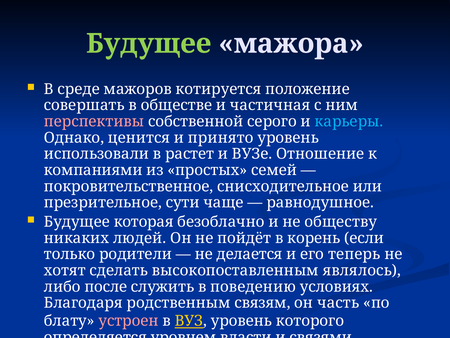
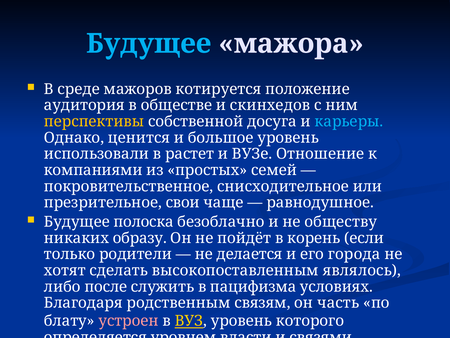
Будущее colour: light green -> light blue (149, 44)
совершать: совершать -> аудитория (84, 105)
частичная: частичная -> скинхедов (270, 105)
перспективы colour: pink -> yellow (94, 121)
серого: серого -> досуга (272, 121)
принято: принято -> большое (221, 138)
сути: сути -> свои (183, 202)
которая: которая -> полоска (144, 222)
людей: людей -> образу (140, 238)
теперь: теперь -> города (354, 254)
поведению: поведению -> пацифизма (253, 286)
